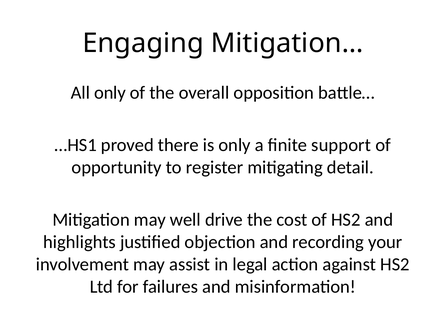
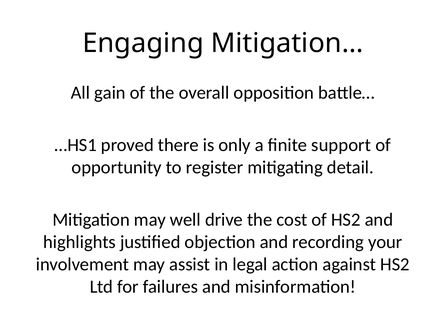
All only: only -> gain (110, 93)
